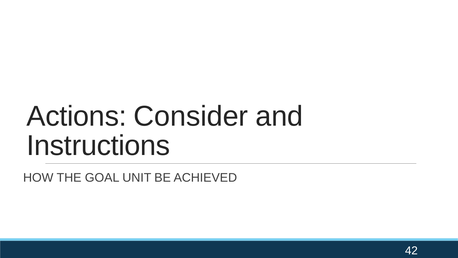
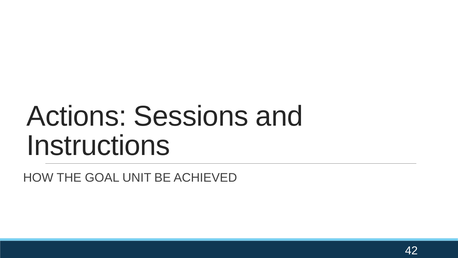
Consider: Consider -> Sessions (191, 116)
